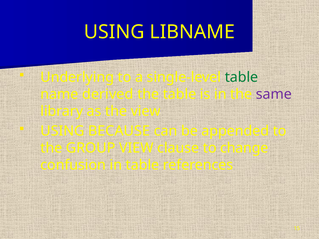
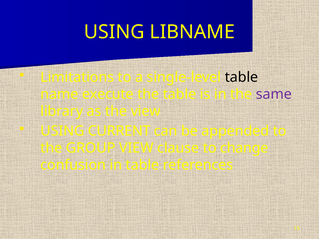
Underlying: Underlying -> Limitations (77, 77)
table colour: green -> black (242, 77)
derived: derived -> execute (108, 94)
BECAUSE: BECAUSE -> CURRENT (119, 131)
